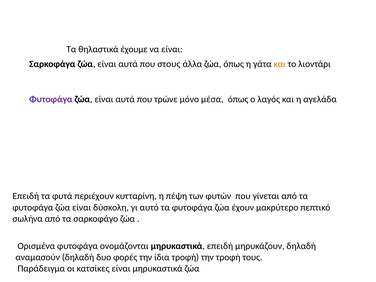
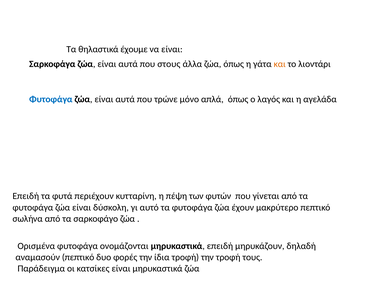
Φυτοφάγα colour: purple -> blue (51, 99)
μέσα: μέσα -> απλά (212, 99)
αναμασούν δηλαδή: δηλαδή -> πεπτικό (78, 257)
